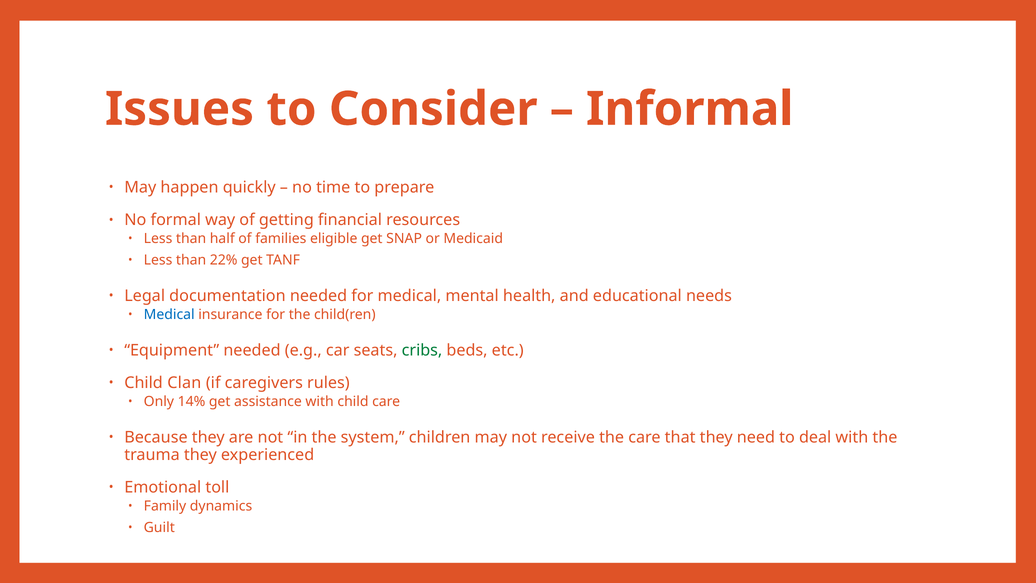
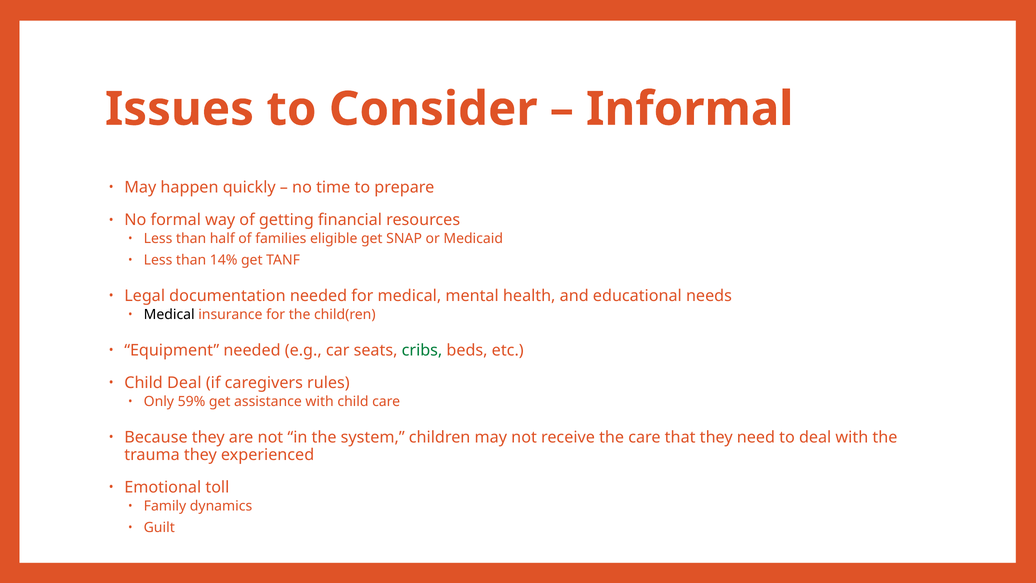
22%: 22% -> 14% (224, 260)
Medical colour: blue -> black (169, 314)
Child Clan: Clan -> Deal (184, 383)
14%: 14% -> 59% (192, 401)
